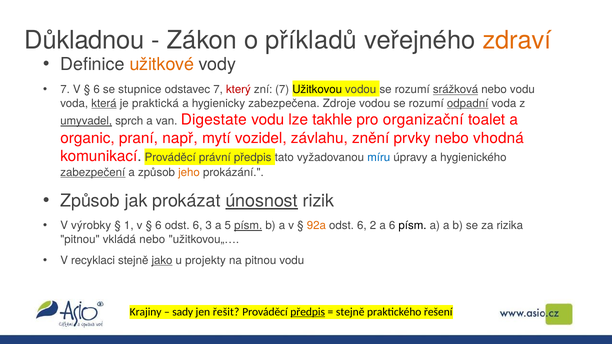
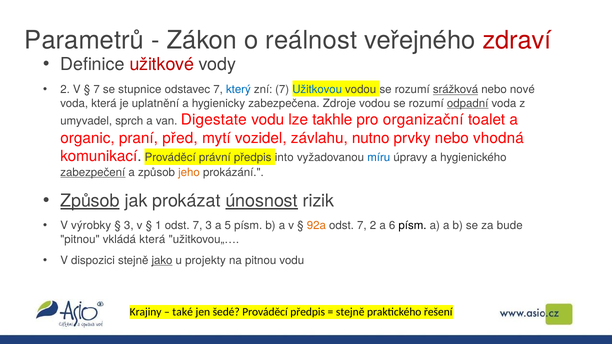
Důkladnou: Důkladnou -> Parametrů (84, 40)
příkladů: příkladů -> reálnost (311, 40)
zdraví colour: orange -> red (517, 40)
užitkové colour: orange -> red (162, 64)
7: 7 -> 2 (65, 90)
6: 6 -> 7 (97, 90)
který colour: red -> blue (238, 90)
Užitkovou colour: black -> blue (317, 90)
nebo vodu: vodu -> nové (522, 90)
která underline: present -> none (104, 104)
praktická: praktická -> uplatnění (155, 104)
umyvadel underline: present -> none (86, 121)
např: např -> před (180, 138)
znění: znění -> nutno (371, 138)
tato: tato -> into (284, 158)
Způsob underline: none -> present (90, 201)
1: 1 -> 3 (129, 226)
6: 6 -> 1 (158, 226)
6: 6 -> 7 (198, 226)
písm underline: present -> none (248, 226)
6: 6 -> 7 (362, 226)
rizika: rizika -> bude (510, 226)
vkládá nebo: nebo -> která (152, 240)
recyklaci: recyklaci -> dispozici (93, 261)
sady: sady -> také (183, 312)
řešit: řešit -> šedé (226, 312)
předpis underline: present -> none (308, 312)
